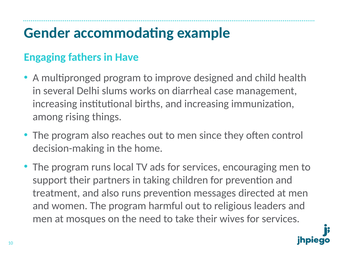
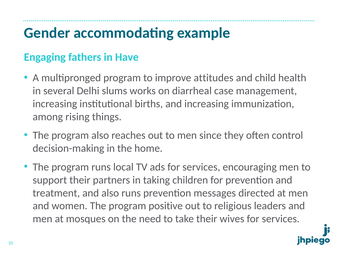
designed: designed -> attitudes (214, 78)
harmful: harmful -> positive (166, 206)
